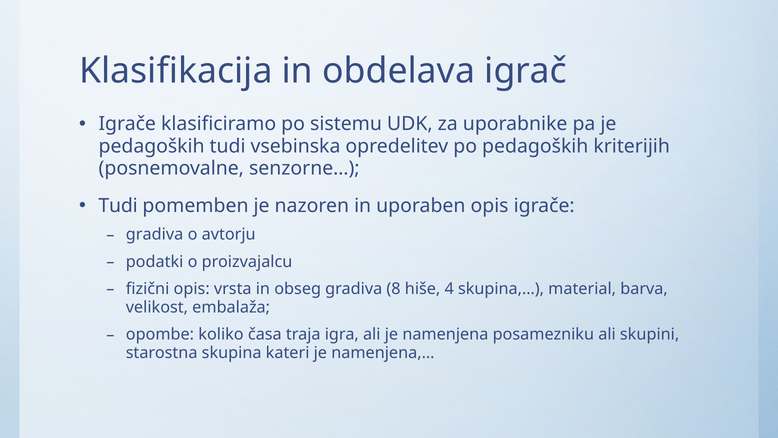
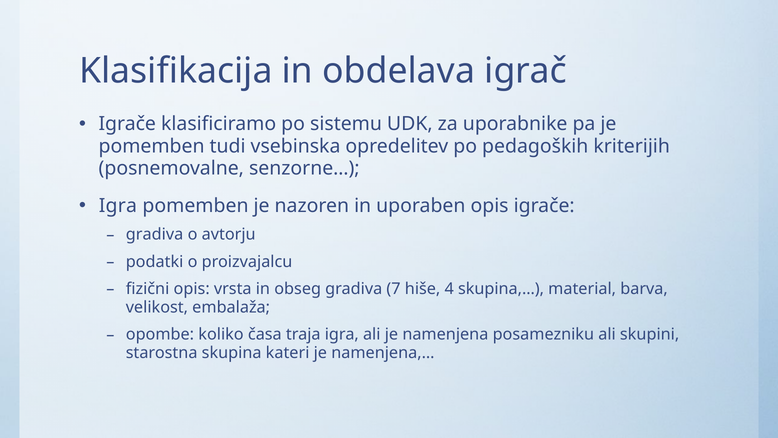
pedagoških: pedagoških -> pomemben (152, 146)
Tudi: Tudi -> Igra (118, 205)
8: 8 -> 7 (394, 289)
